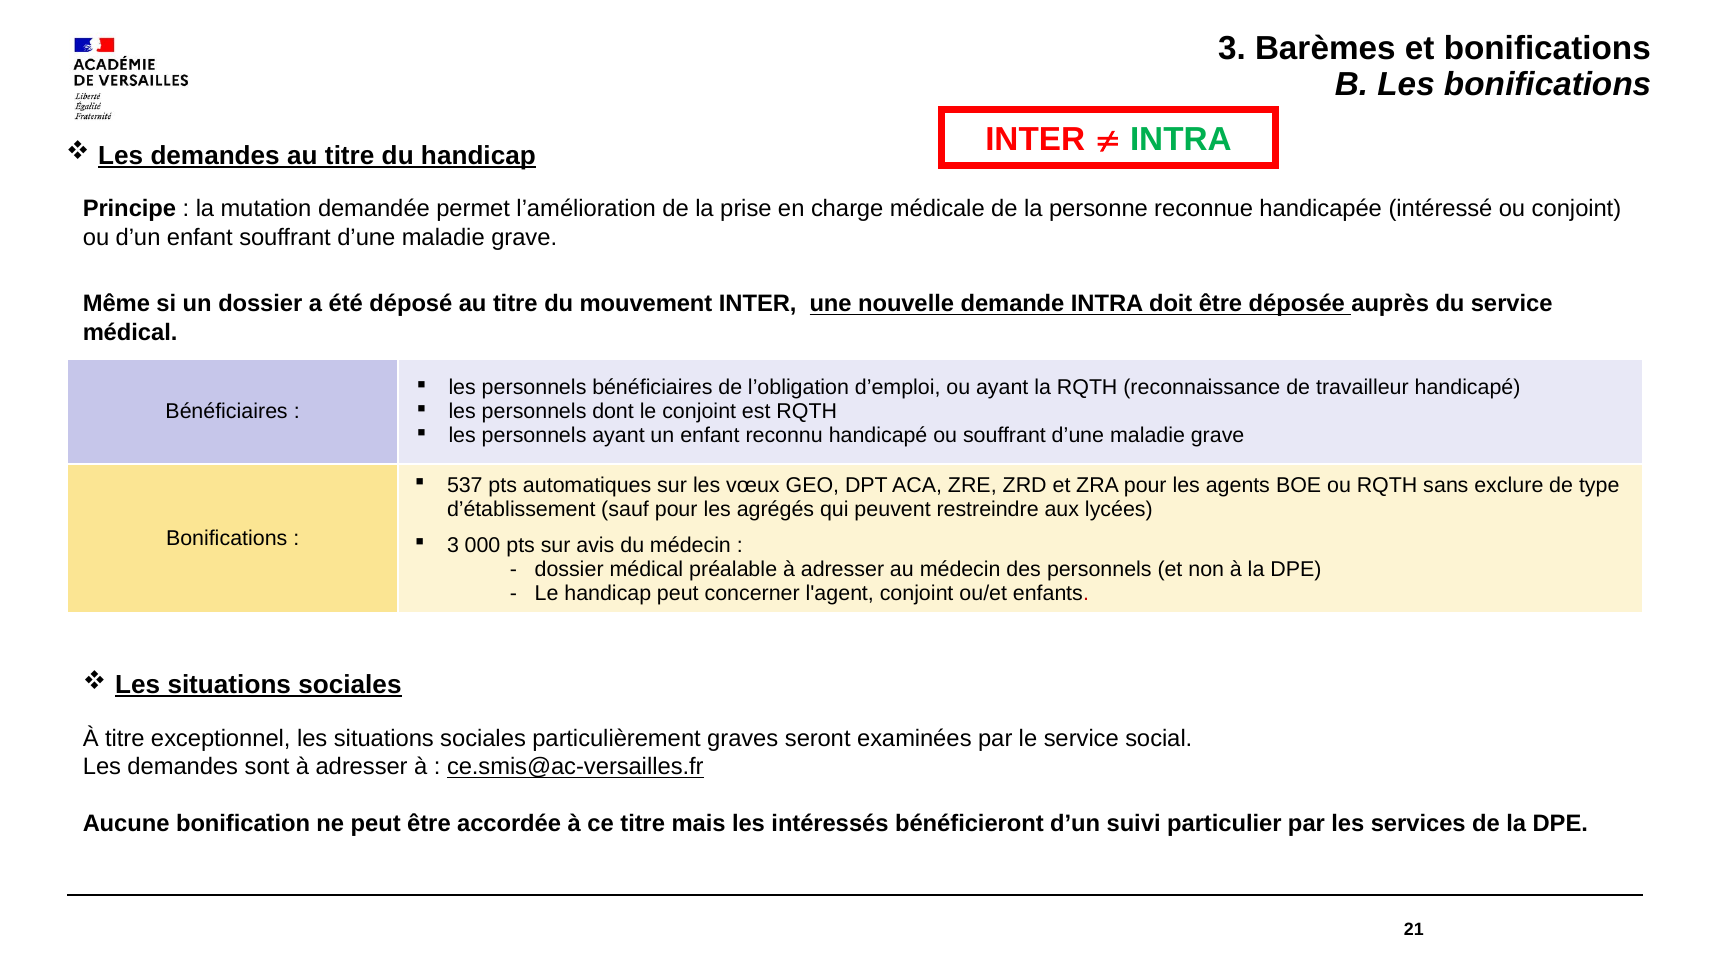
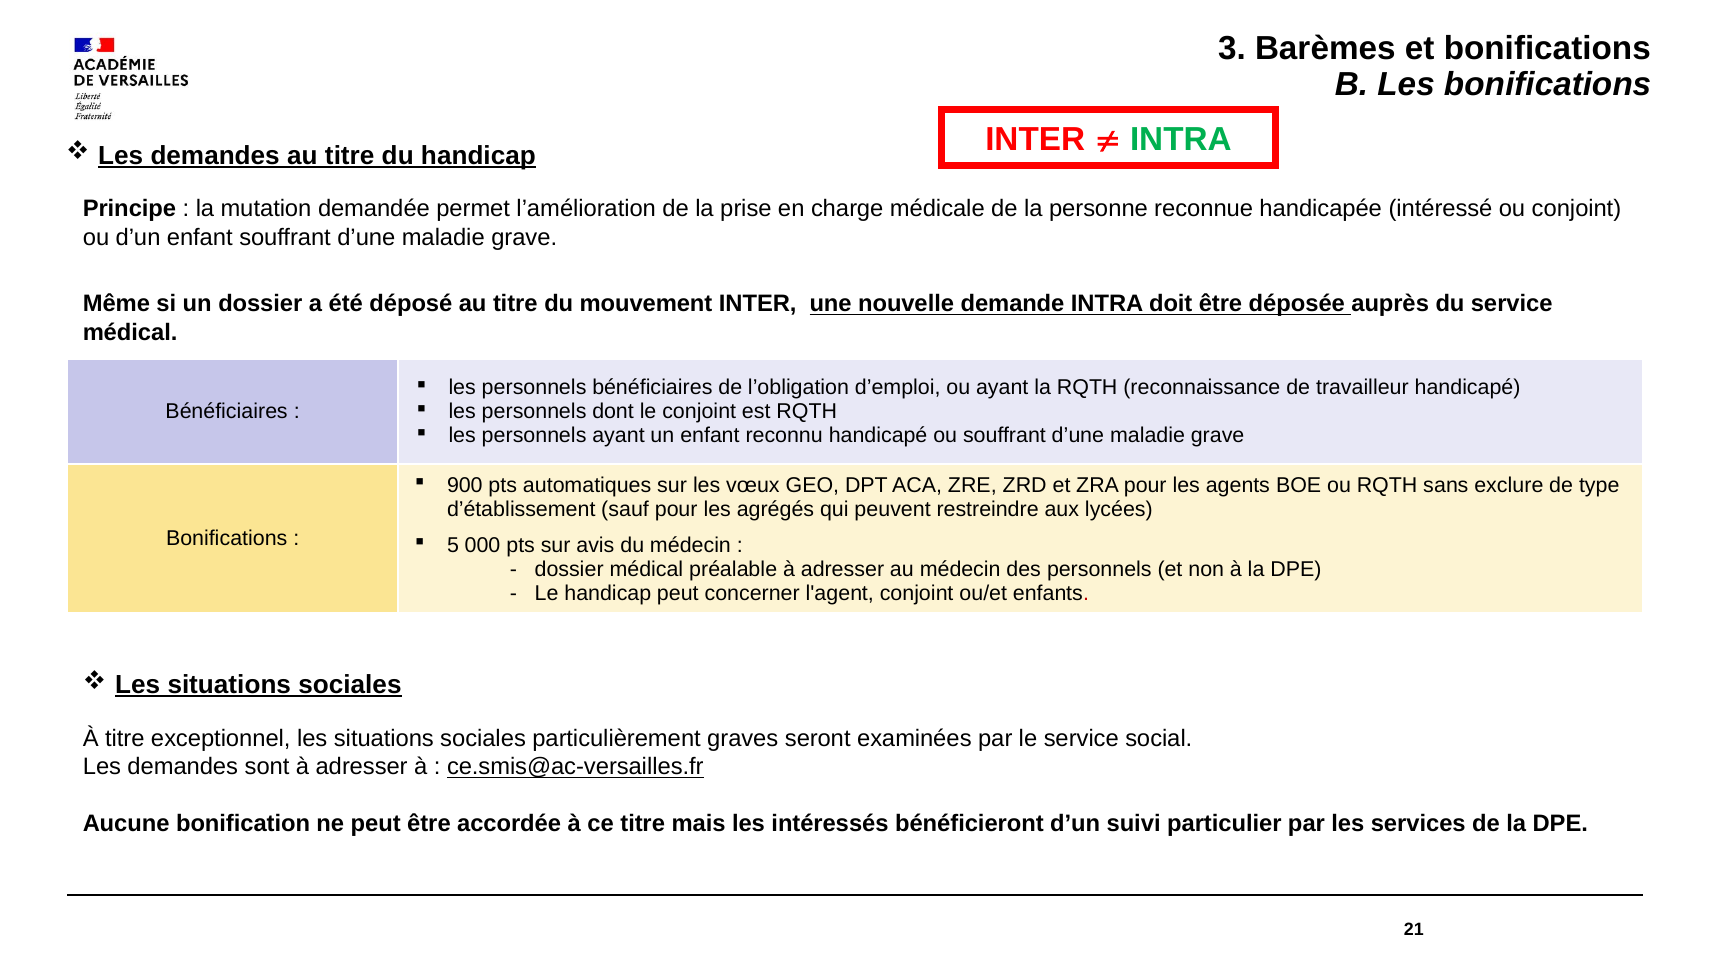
537: 537 -> 900 (465, 485)
3: 3 -> 5 (453, 545)
